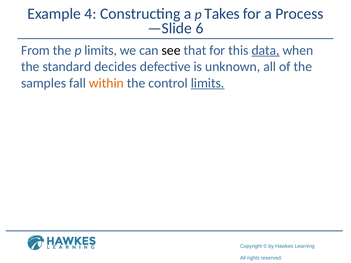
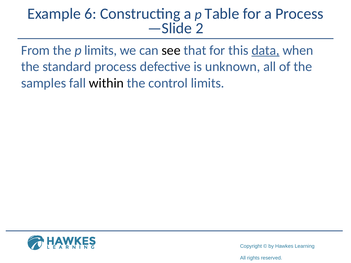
4: 4 -> 6 (91, 14)
Takes: Takes -> Table (222, 14)
6: 6 -> 2 (199, 28)
standard decides: decides -> process (116, 67)
within colour: orange -> black (106, 83)
limits underline: present -> none (208, 83)
